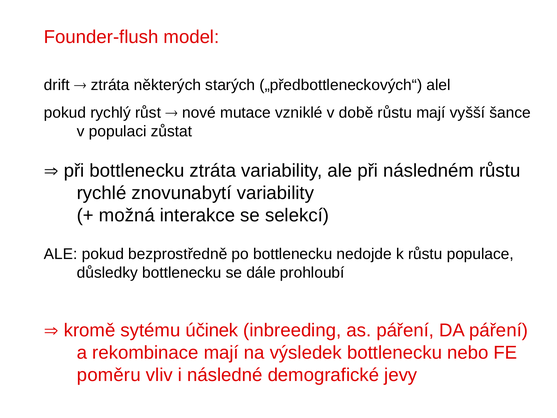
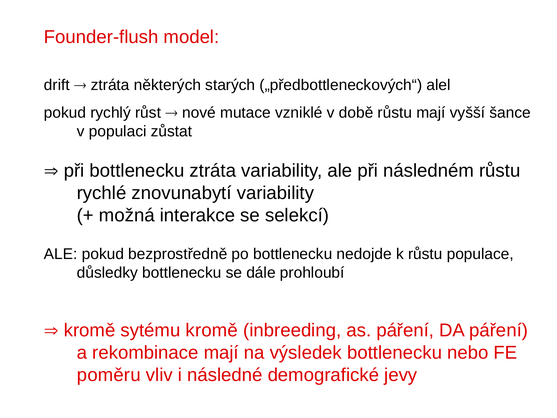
sytému účinek: účinek -> kromě (212, 330)
